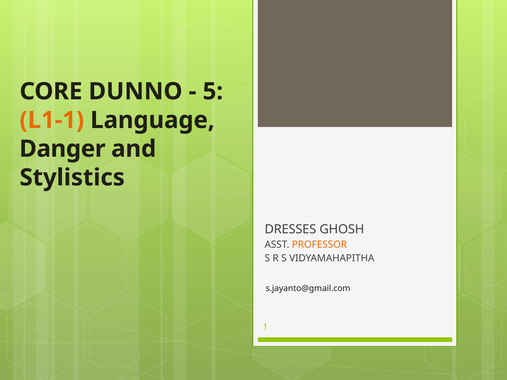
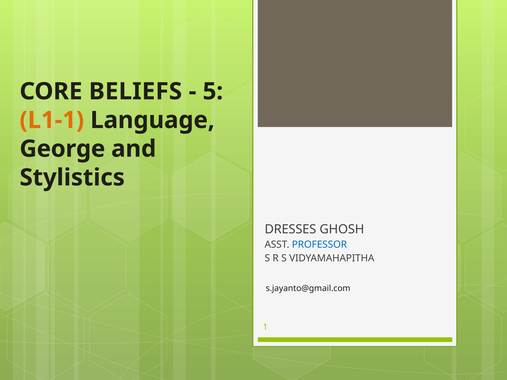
DUNNO: DUNNO -> BELIEFS (135, 91)
Danger: Danger -> George (62, 149)
PROFESSOR colour: orange -> blue (319, 245)
